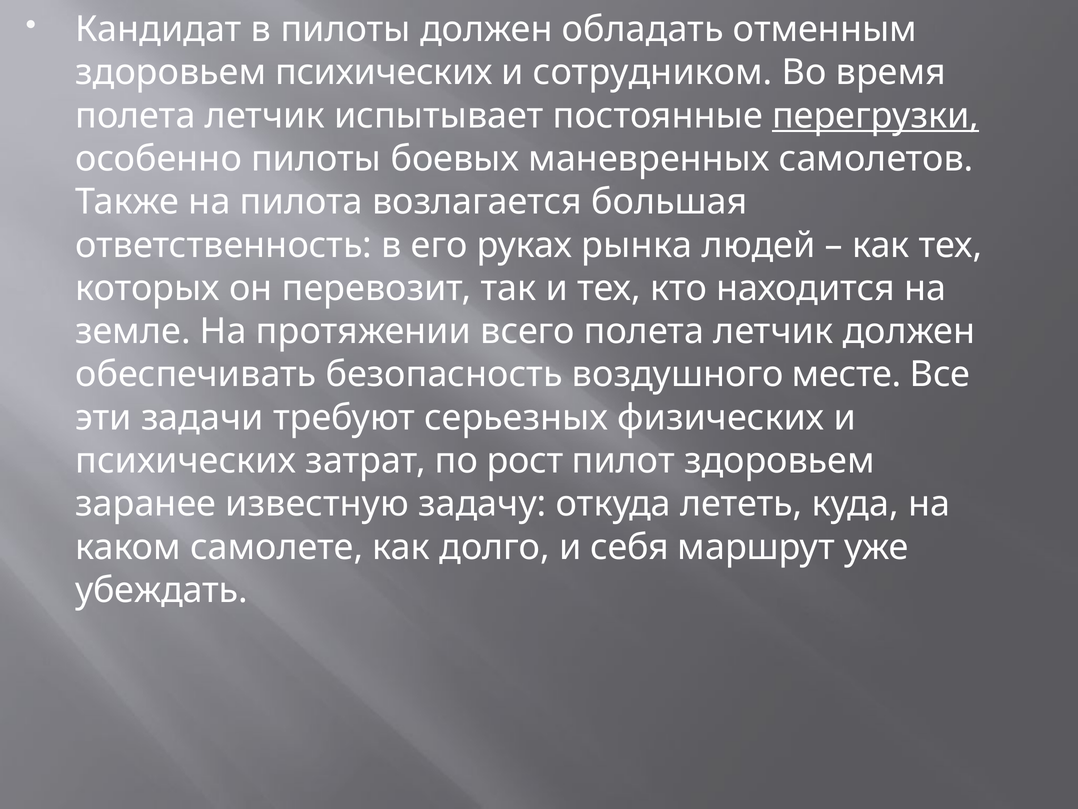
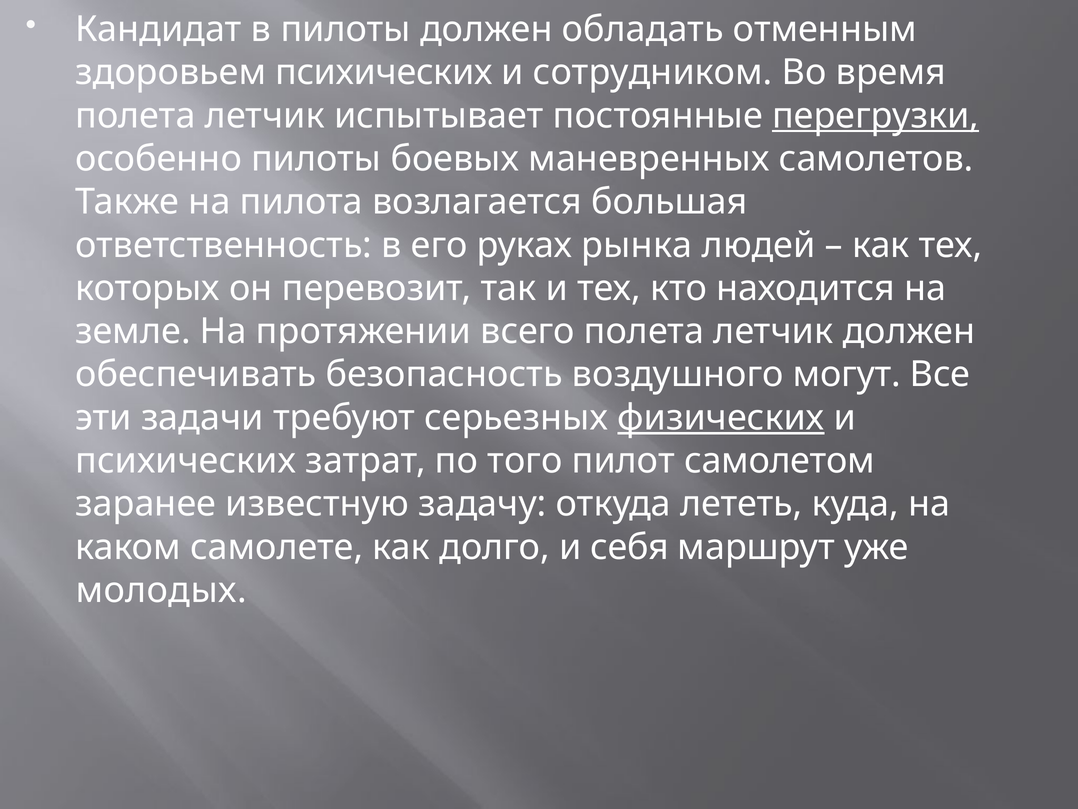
месте: месте -> могут (847, 374)
физических underline: none -> present (721, 417)
рост: рост -> того (525, 461)
пилот здоровьем: здоровьем -> самолетом (780, 461)
убеждать: убеждать -> молодых (161, 590)
